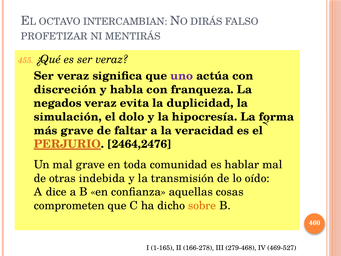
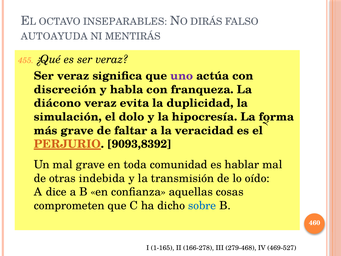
INTERCAMBIAN: INTERCAMBIAN -> INSEPARABLES (125, 22)
PROFETIZAR: PROFETIZAR -> AUTOAYUDA (54, 36)
negados: negados -> diácono (58, 103)
2464,2476: 2464,2476 -> 9093,8392 (139, 144)
sobre colour: orange -> blue (202, 205)
